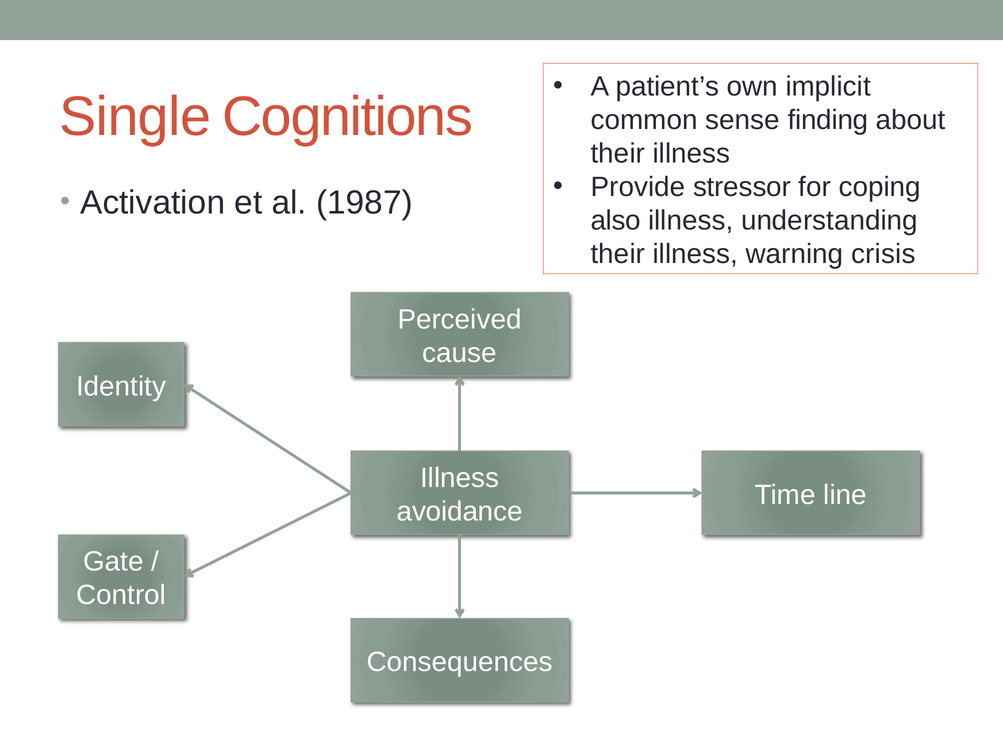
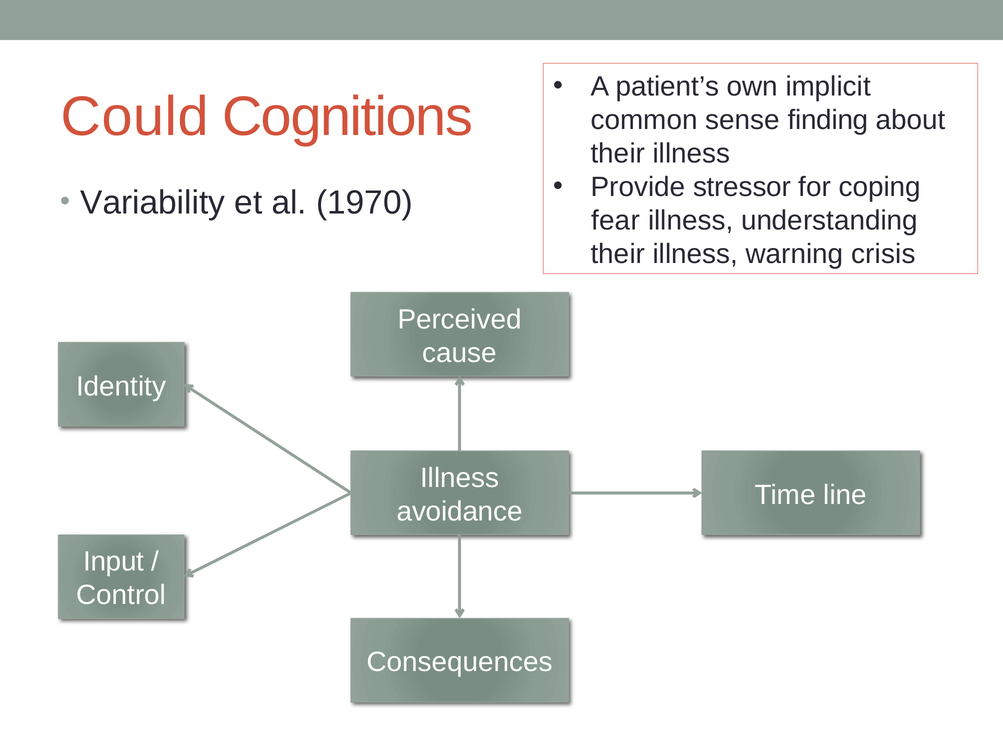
Single: Single -> Could (135, 117)
Activation: Activation -> Variability (153, 203)
1987: 1987 -> 1970 (364, 203)
also: also -> fear (615, 221)
Gate: Gate -> Input (114, 562)
